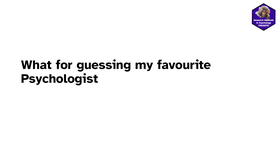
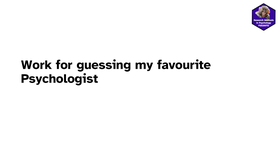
What: What -> Work (36, 65)
